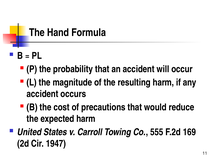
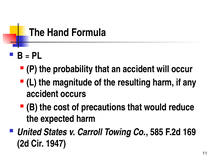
555: 555 -> 585 (157, 132)
